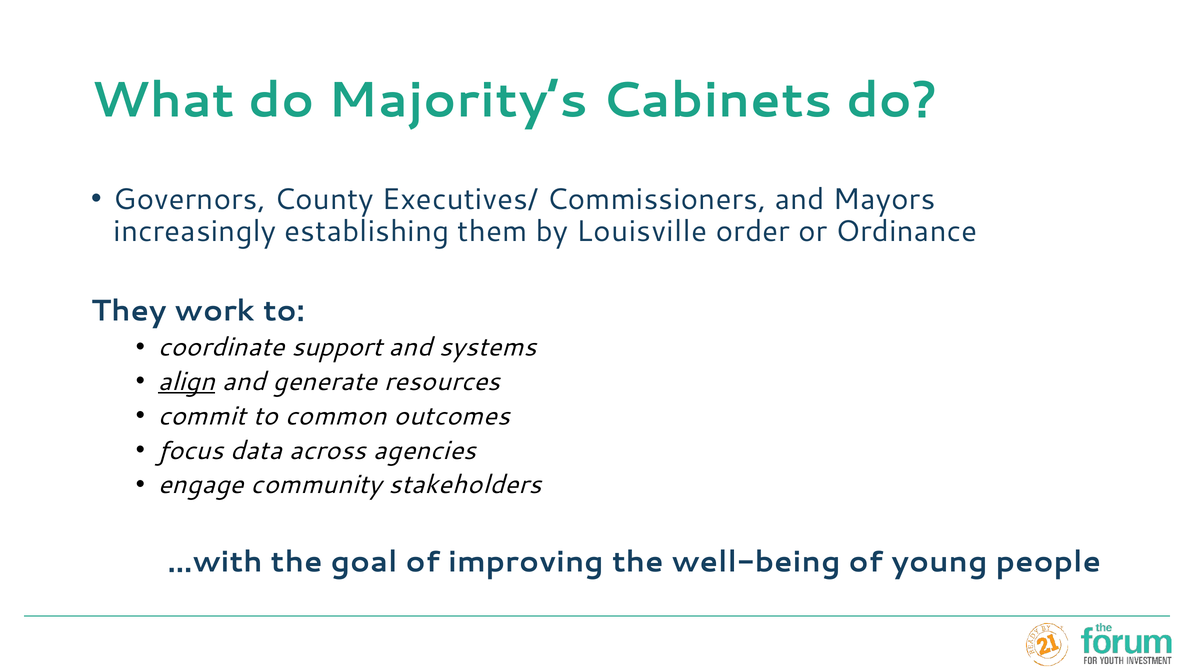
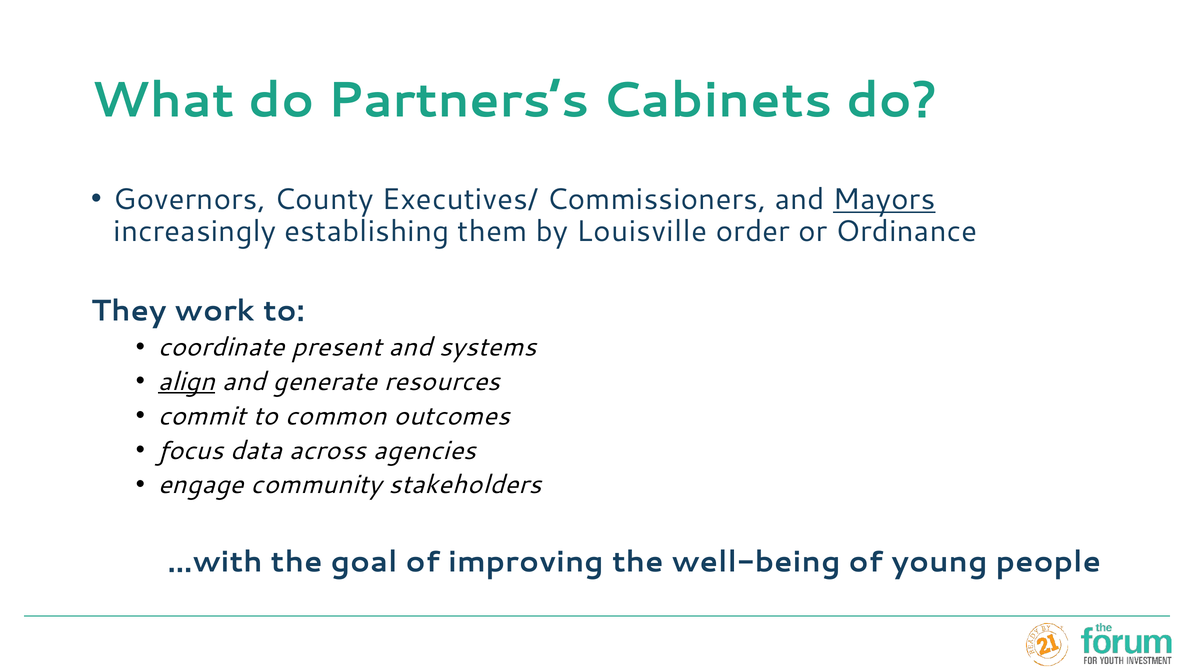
Majority’s: Majority’s -> Partners’s (458, 100)
Mayors underline: none -> present (884, 199)
support: support -> present (337, 347)
